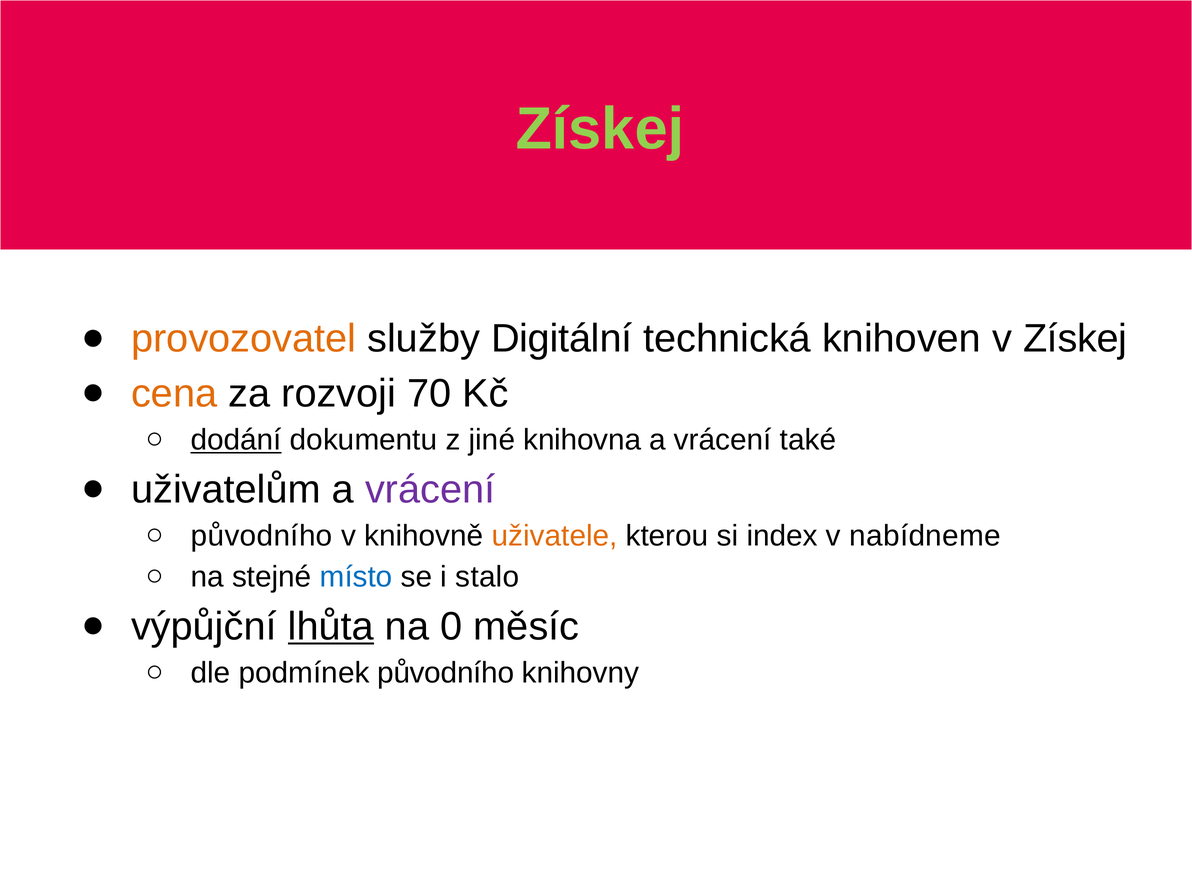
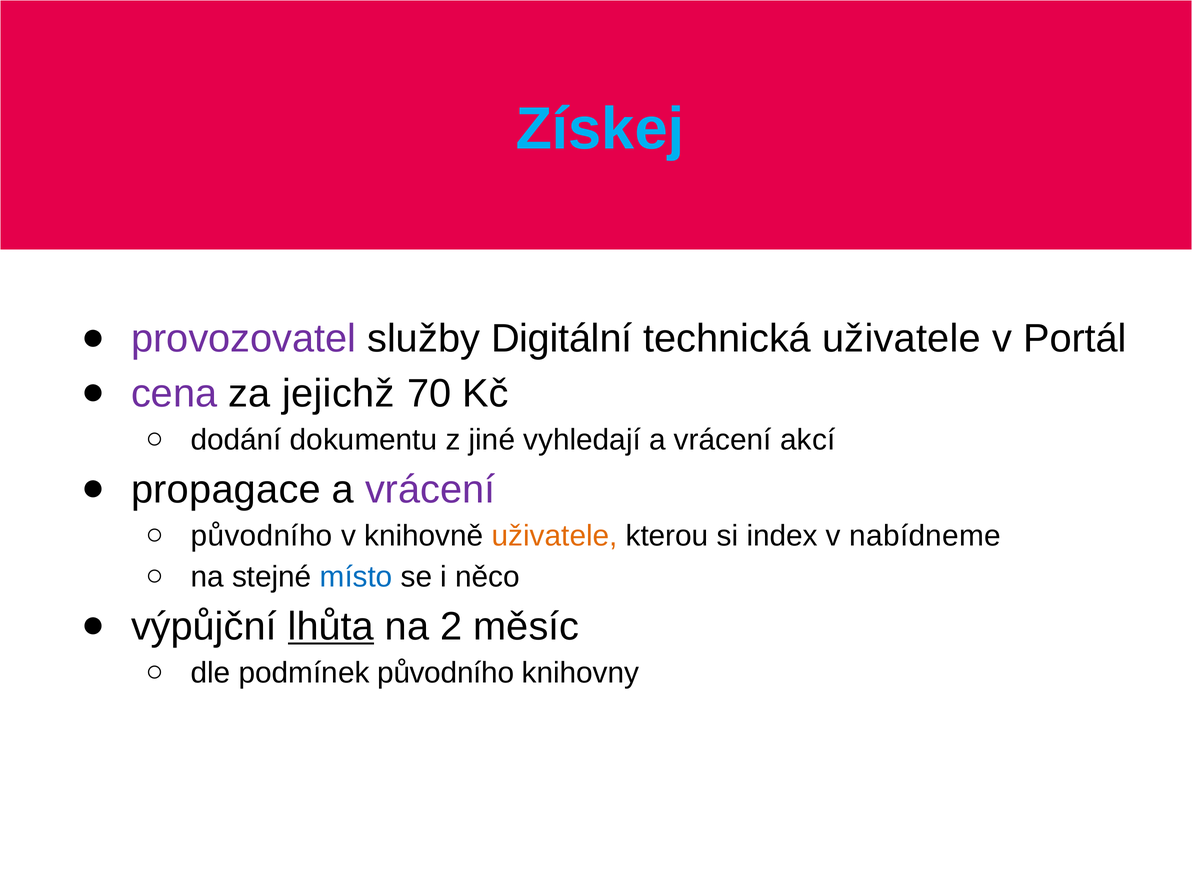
Získej colour: light green -> light blue (600, 129)
provozovatel colour: orange -> purple (244, 339)
technická knihoven: knihoven -> uživatele (901, 339)
v Získej: Získej -> Portál (1075, 339)
cena colour: orange -> purple (174, 393)
rozvoji: rozvoji -> jejichž (338, 393)
dodání underline: present -> none (236, 440)
knihovna: knihovna -> vyhledají (582, 440)
také: také -> akcí (808, 440)
uživatelům: uživatelům -> propagace (226, 489)
stalo: stalo -> něco (488, 577)
0: 0 -> 2 (451, 626)
